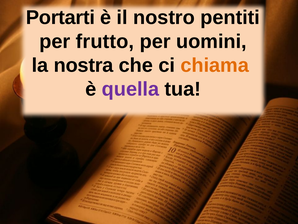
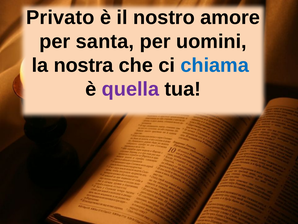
Portarti: Portarti -> Privato (60, 18)
pentiti: pentiti -> amore (230, 18)
frutto: frutto -> santa (105, 41)
chiama colour: orange -> blue (215, 65)
